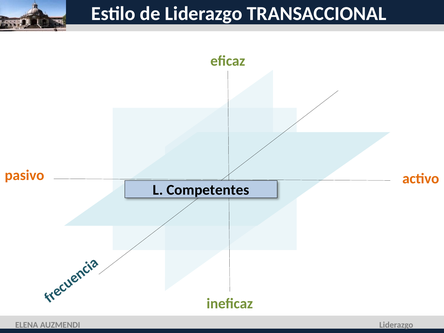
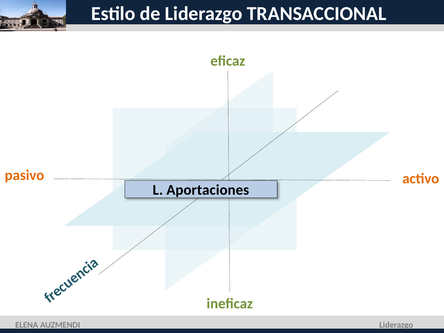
Competentes: Competentes -> Aportaciones (208, 190)
